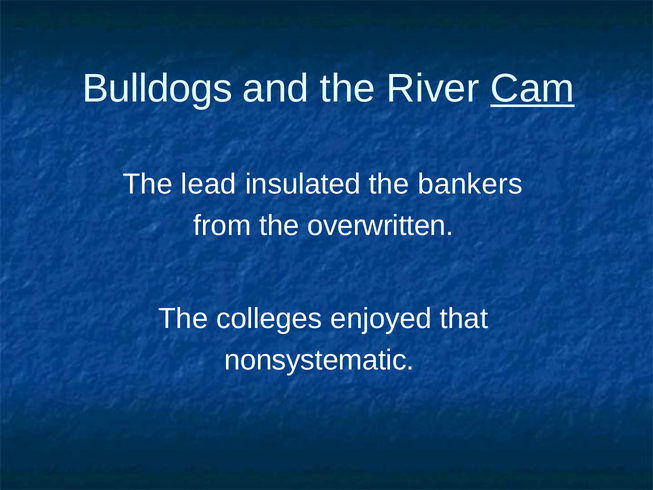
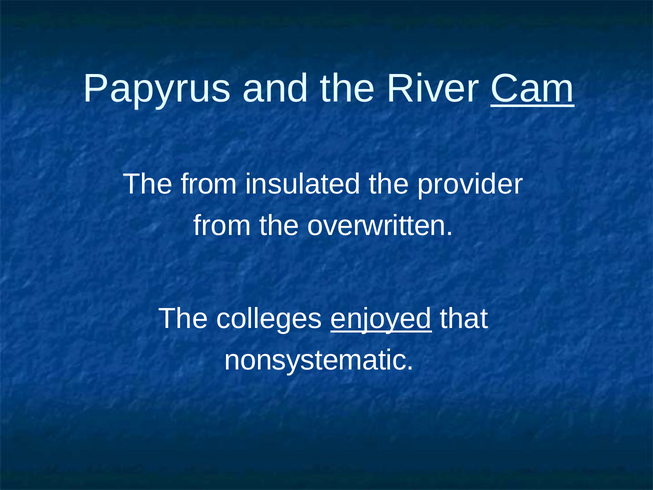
Bulldogs: Bulldogs -> Papyrus (157, 89)
The lead: lead -> from (209, 184)
bankers: bankers -> provider (470, 184)
enjoyed underline: none -> present (381, 319)
